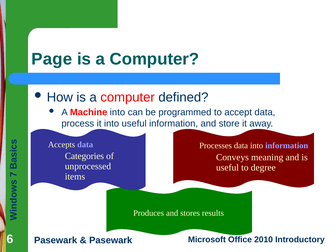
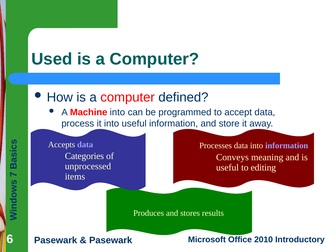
Page: Page -> Used (52, 59)
degree: degree -> editing (263, 167)
